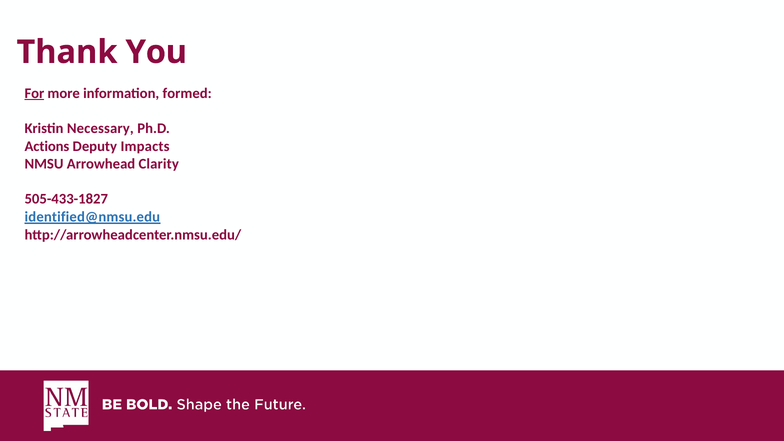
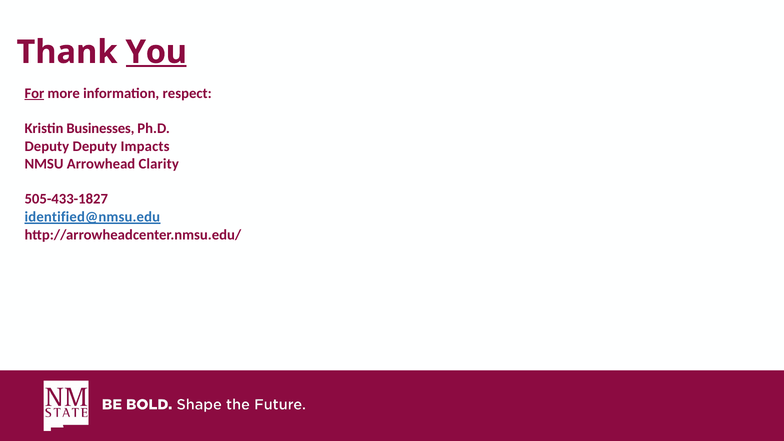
You underline: none -> present (156, 52)
formed: formed -> respect (187, 93)
Necessary: Necessary -> Businesses (100, 129)
Actions: Actions -> Deputy (47, 146)
